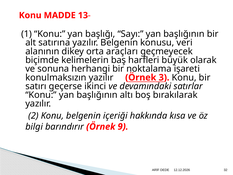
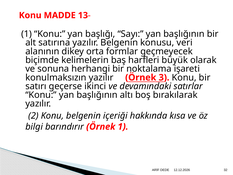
araçları: araçları -> formlar (122, 51)
Örnek 9: 9 -> 1 (123, 126)
